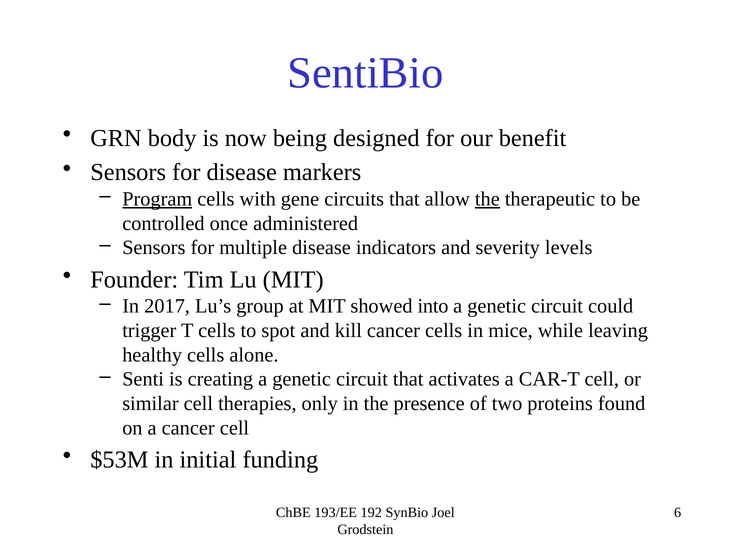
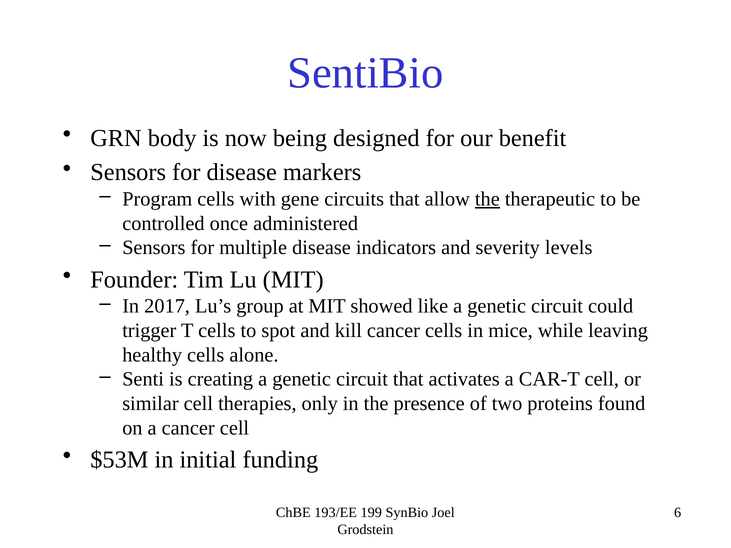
Program underline: present -> none (157, 199)
into: into -> like (433, 306)
192: 192 -> 199 (371, 513)
